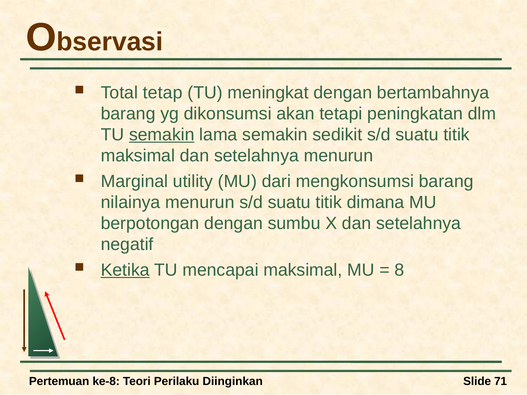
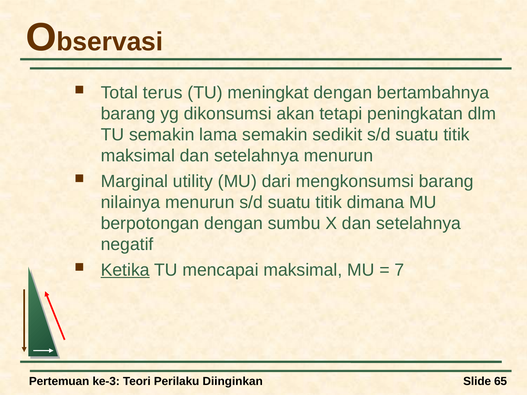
tetap: tetap -> terus (163, 93)
semakin underline: present -> none (162, 135)
8: 8 -> 7 (400, 270)
ke-8: ke-8 -> ke-3 (106, 382)
71: 71 -> 65 (501, 382)
